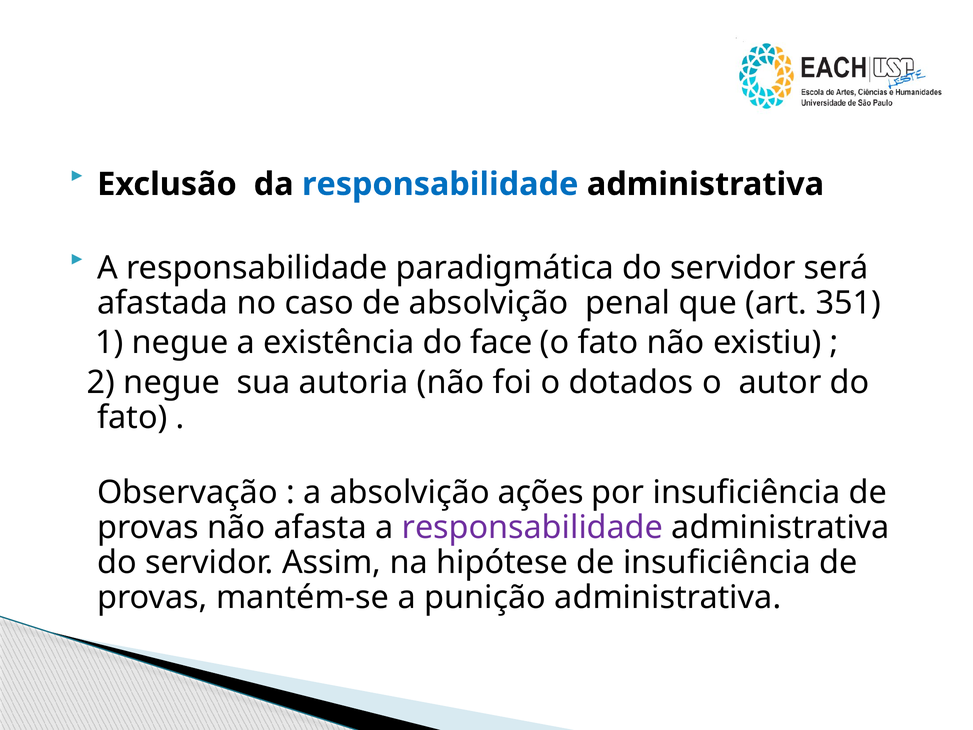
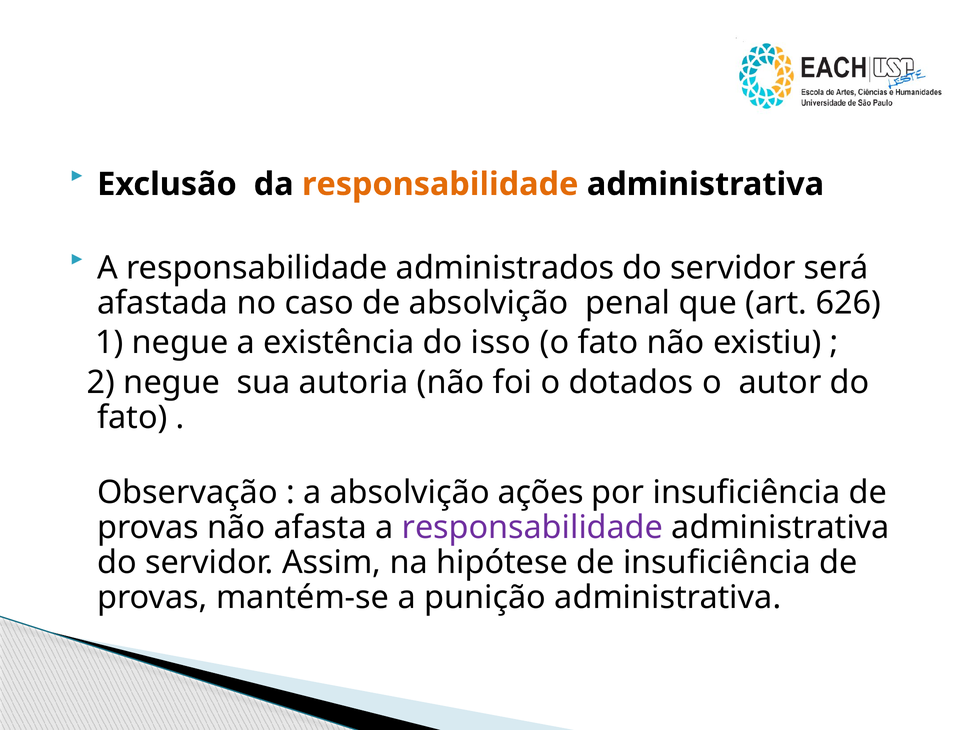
responsabilidade colour: blue -> orange (440, 184)
paradigmática: paradigmática -> administrados (505, 268)
351: 351 -> 626 (848, 303)
face: face -> isso (501, 343)
